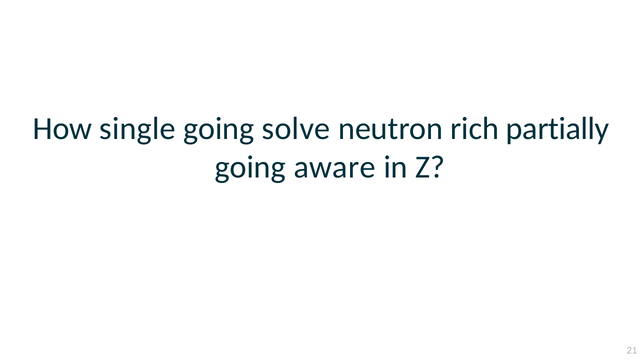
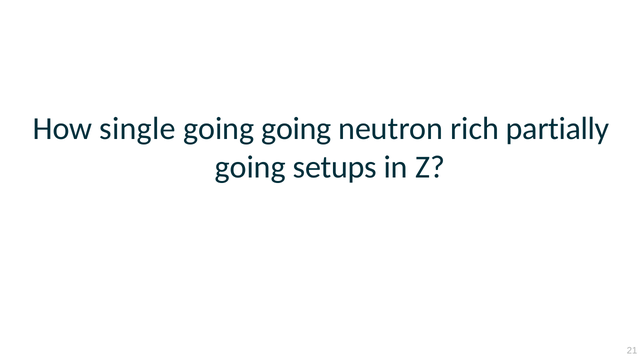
going solve: solve -> going (296, 128)
aware: aware -> setups (335, 167)
